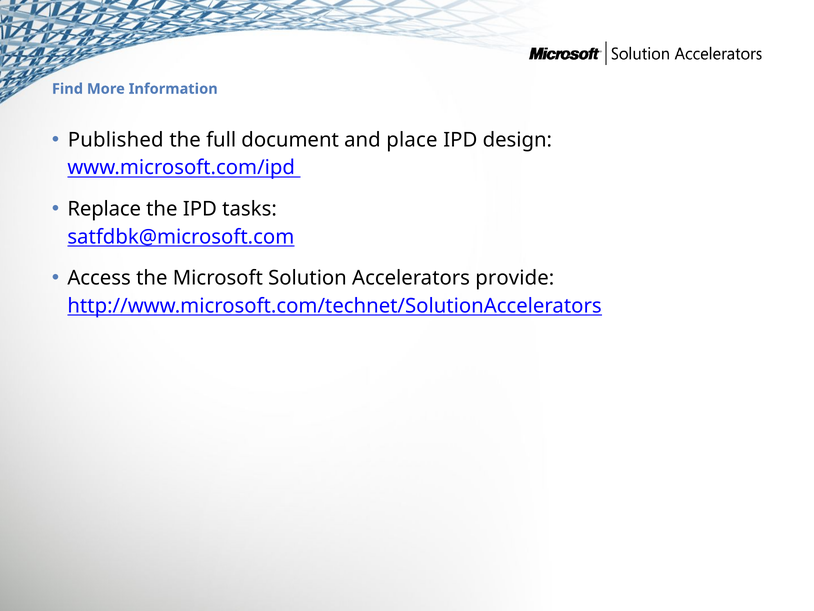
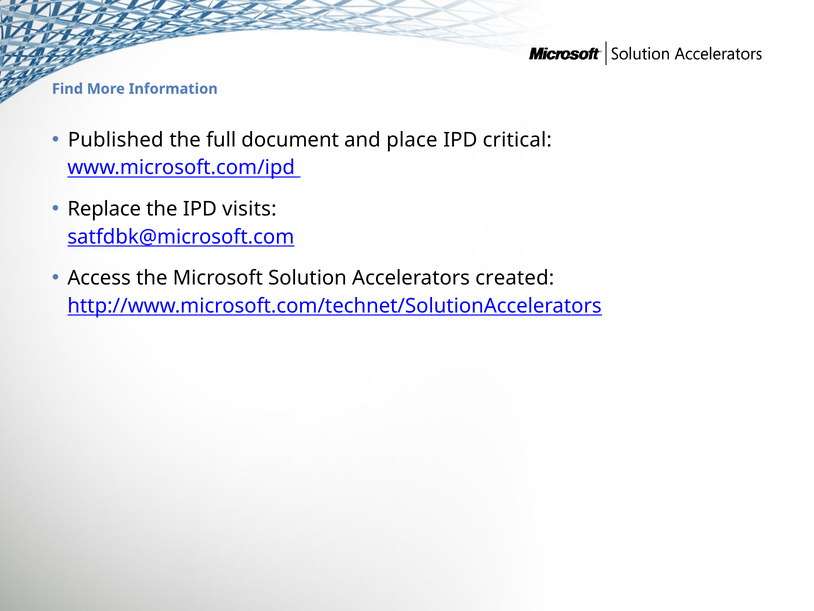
design: design -> critical (517, 140)
tasks: tasks -> visits (249, 209)
provide: provide -> created (515, 278)
